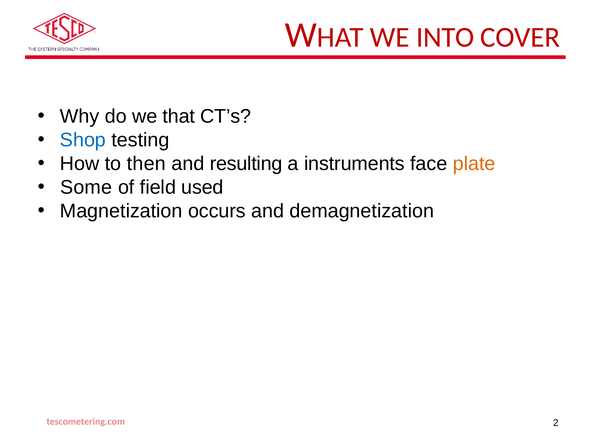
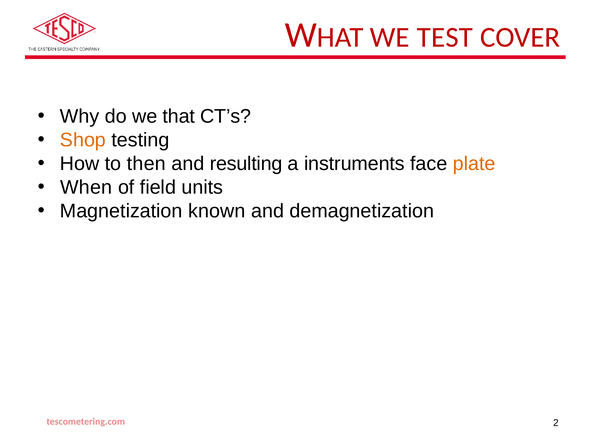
INTO: INTO -> TEST (445, 37)
Shop colour: blue -> orange (83, 140)
Some: Some -> When (86, 187)
used: used -> units (202, 187)
occurs: occurs -> known (217, 211)
